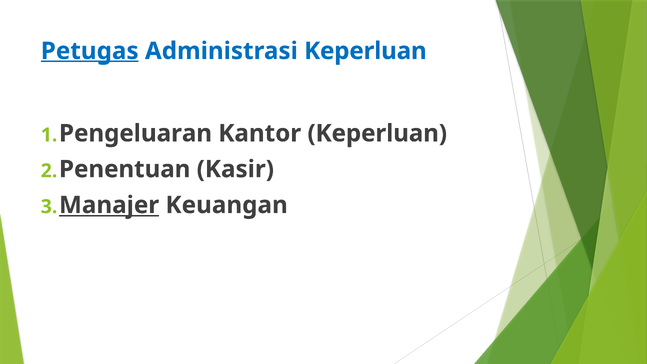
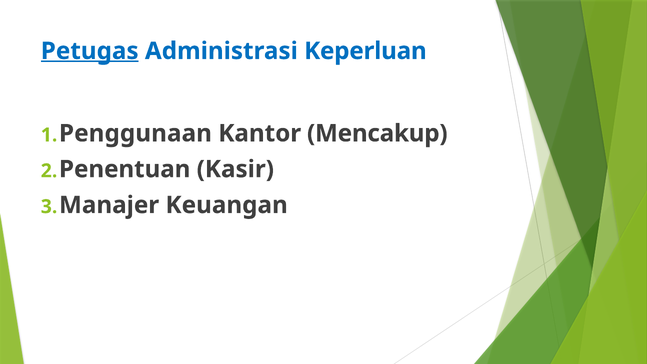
Pengeluaran: Pengeluaran -> Penggunaan (135, 133)
Kantor Keperluan: Keperluan -> Mencakup (377, 133)
Manajer underline: present -> none (109, 205)
